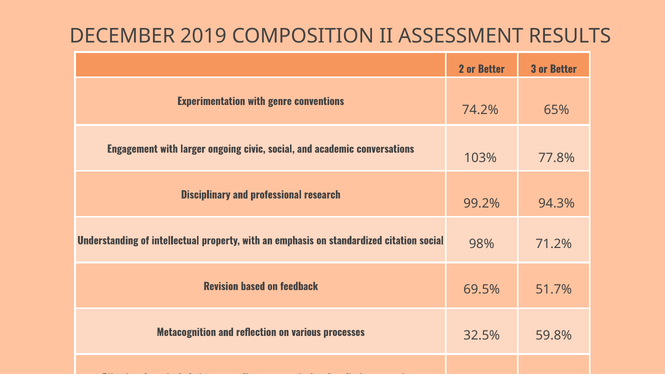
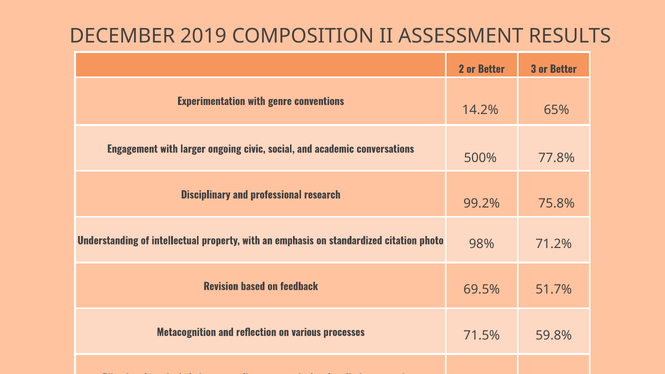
74.2%: 74.2% -> 14.2% (480, 110)
103%: 103% -> 500% (480, 158)
94.3%: 94.3% -> 75.8% (557, 204)
citation social: social -> photo (432, 241)
32.5%: 32.5% -> 71.5% (482, 336)
